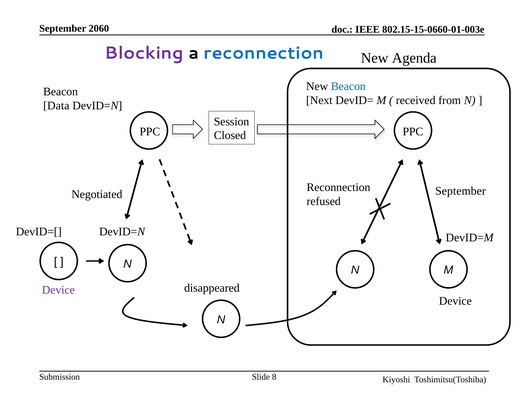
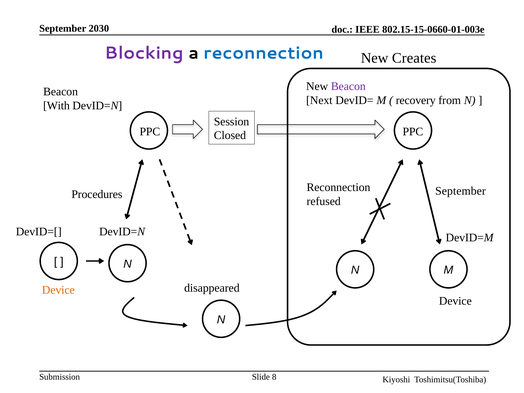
2060: 2060 -> 2030 (99, 29)
Agenda: Agenda -> Creates (414, 58)
Beacon colour: blue -> purple (348, 86)
received: received -> recovery (416, 100)
Data: Data -> With (56, 106)
Negotiated: Negotiated -> Procedures (97, 194)
Device colour: purple -> orange (58, 290)
